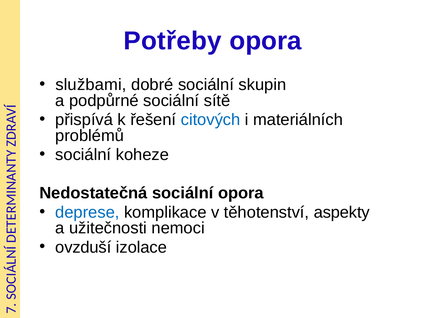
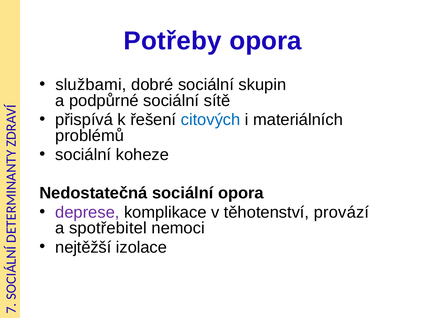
deprese colour: blue -> purple (87, 213)
aspekty: aspekty -> provází (342, 213)
užitečnosti: užitečnosti -> spotřebitel (108, 229)
ovzduší: ovzduší -> nejtěžší (83, 248)
